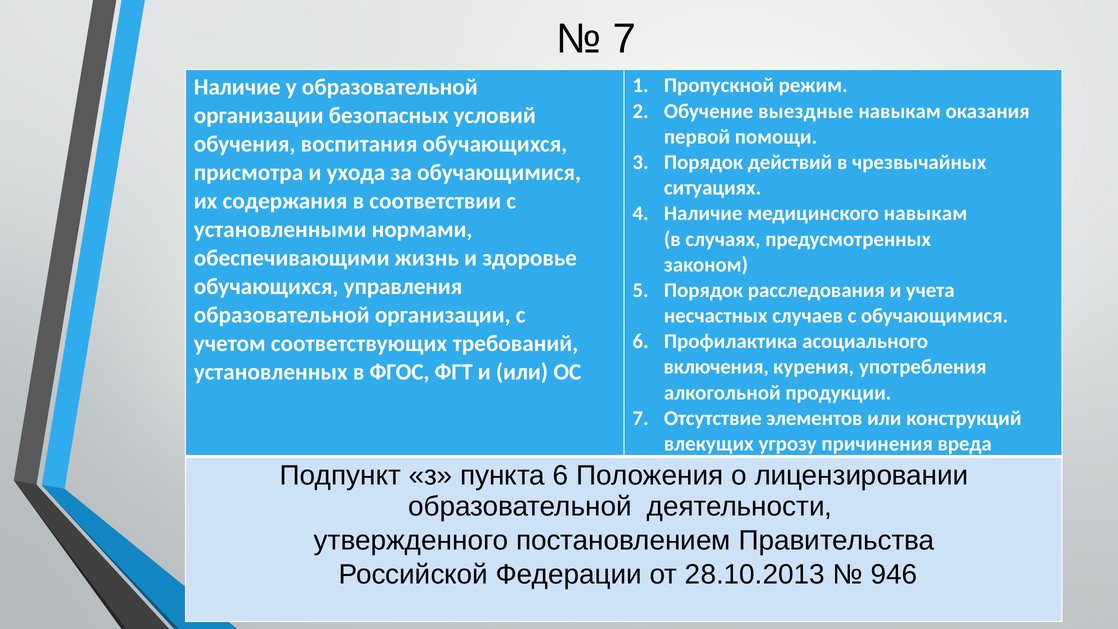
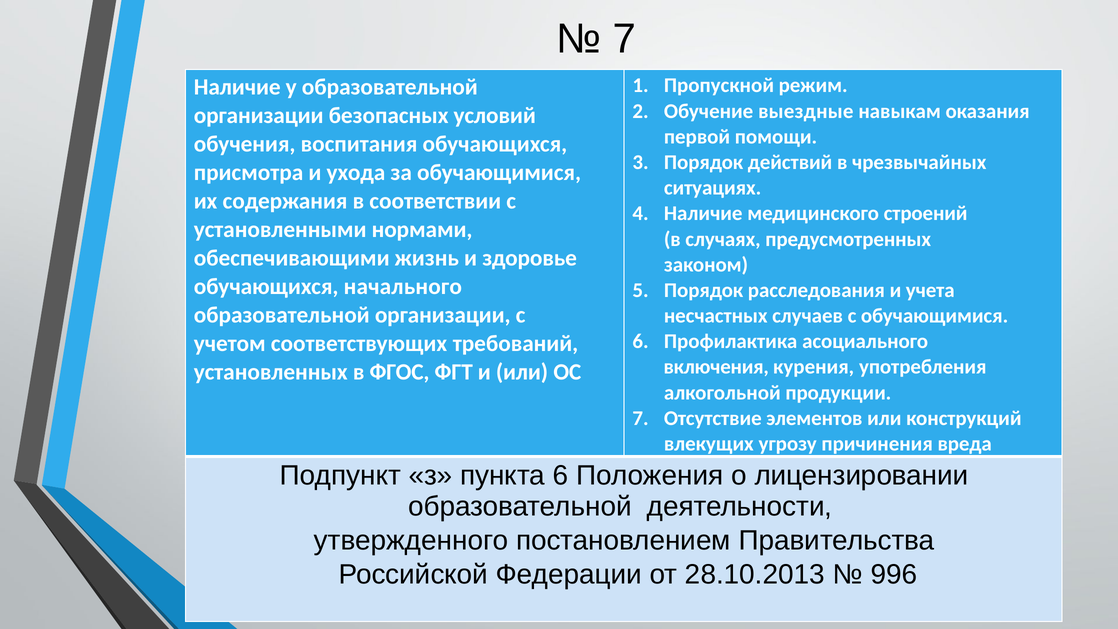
медицинского навыкам: навыкам -> строений (926, 213)
управления: управления -> начального (403, 287)
946: 946 -> 996 (894, 574)
